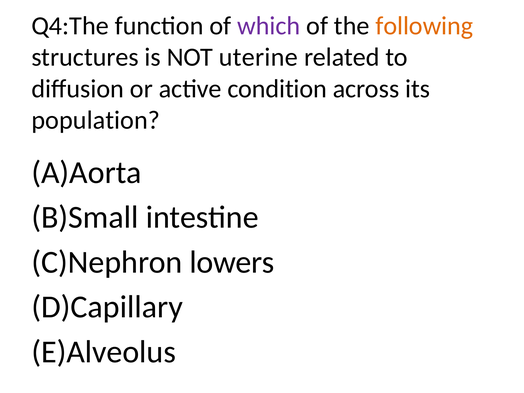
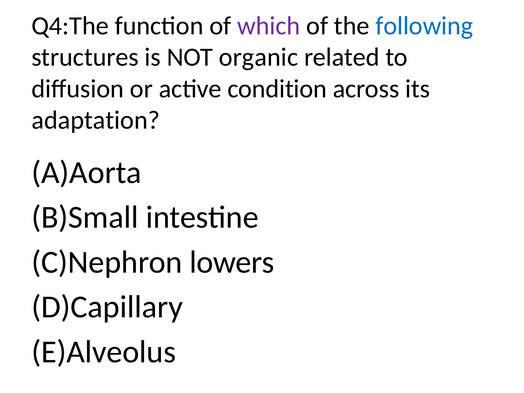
following colour: orange -> blue (424, 26)
uterine: uterine -> organic (258, 57)
population: population -> adaptation (96, 120)
